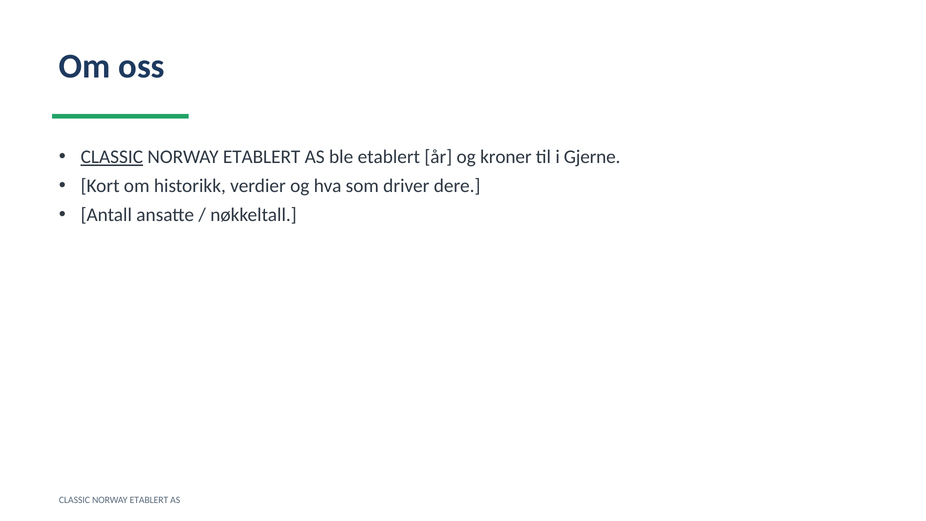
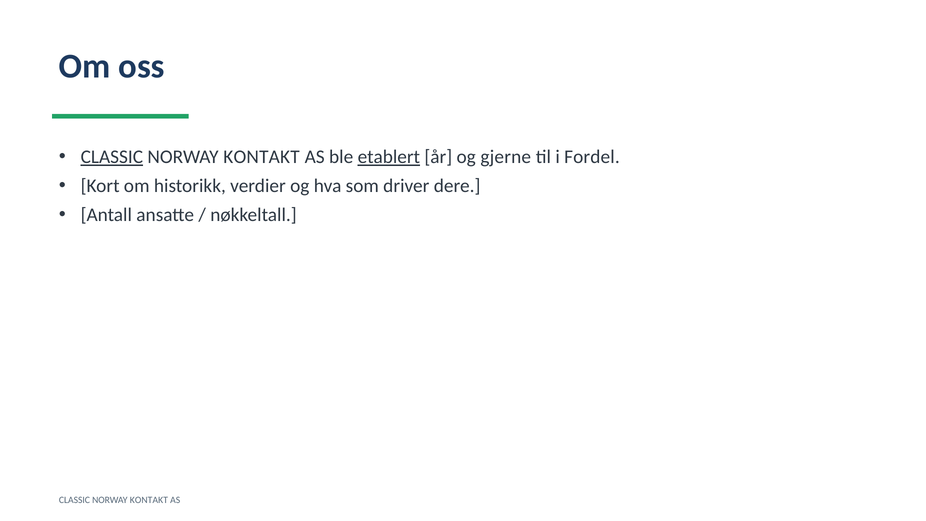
ETABLERT: ETABLERT -> KONTAKT (261, 157)
etablert underline: none -> present (389, 157)
kroner: kroner -> gjerne (506, 157)
Gjerne: Gjerne -> Fordel (592, 157)
ETABLERT: ETABLERT -> KONTAKT (149, 500)
